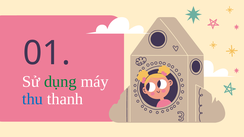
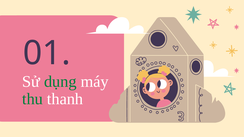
thu colour: blue -> green (33, 99)
